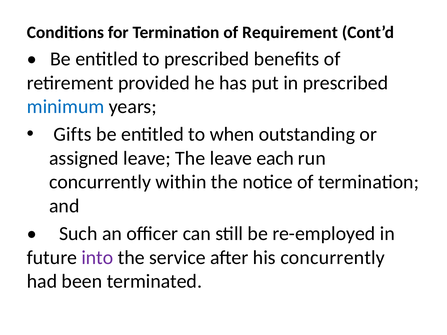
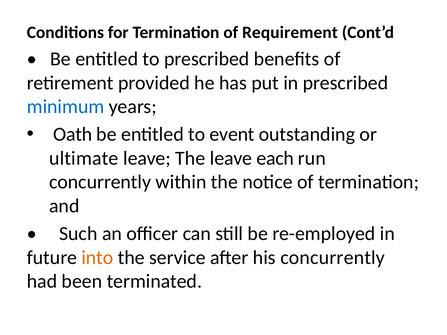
Gifts: Gifts -> Oath (73, 135)
when: when -> event (232, 135)
assigned: assigned -> ultimate (84, 158)
into colour: purple -> orange (97, 258)
